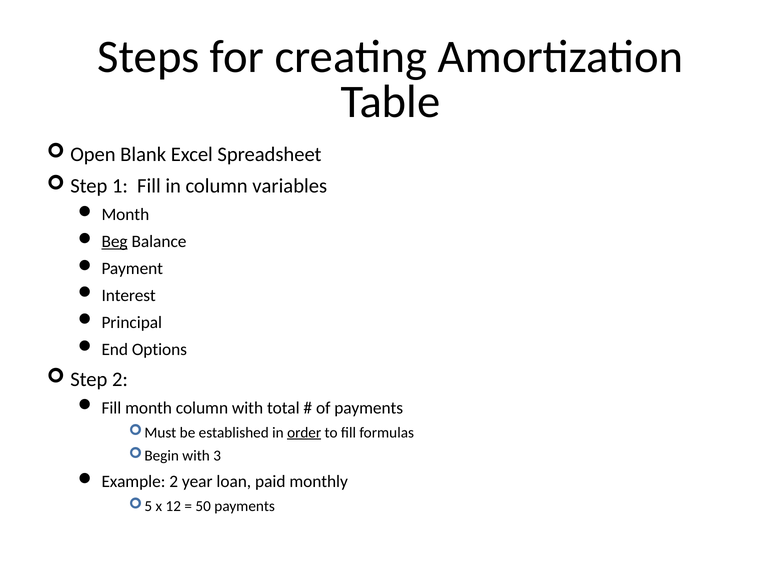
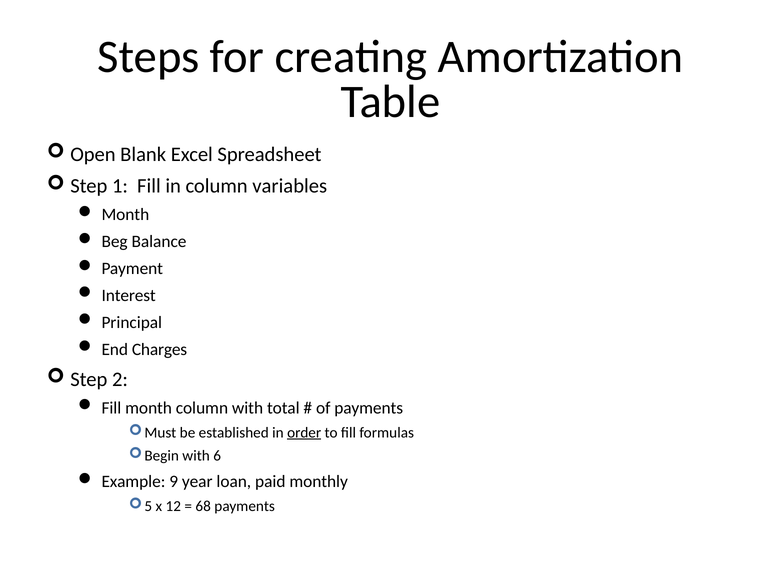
Beg underline: present -> none (115, 242)
Options: Options -> Charges (160, 349)
3: 3 -> 6 (217, 456)
Example 2: 2 -> 9 (174, 482)
50: 50 -> 68 (203, 506)
